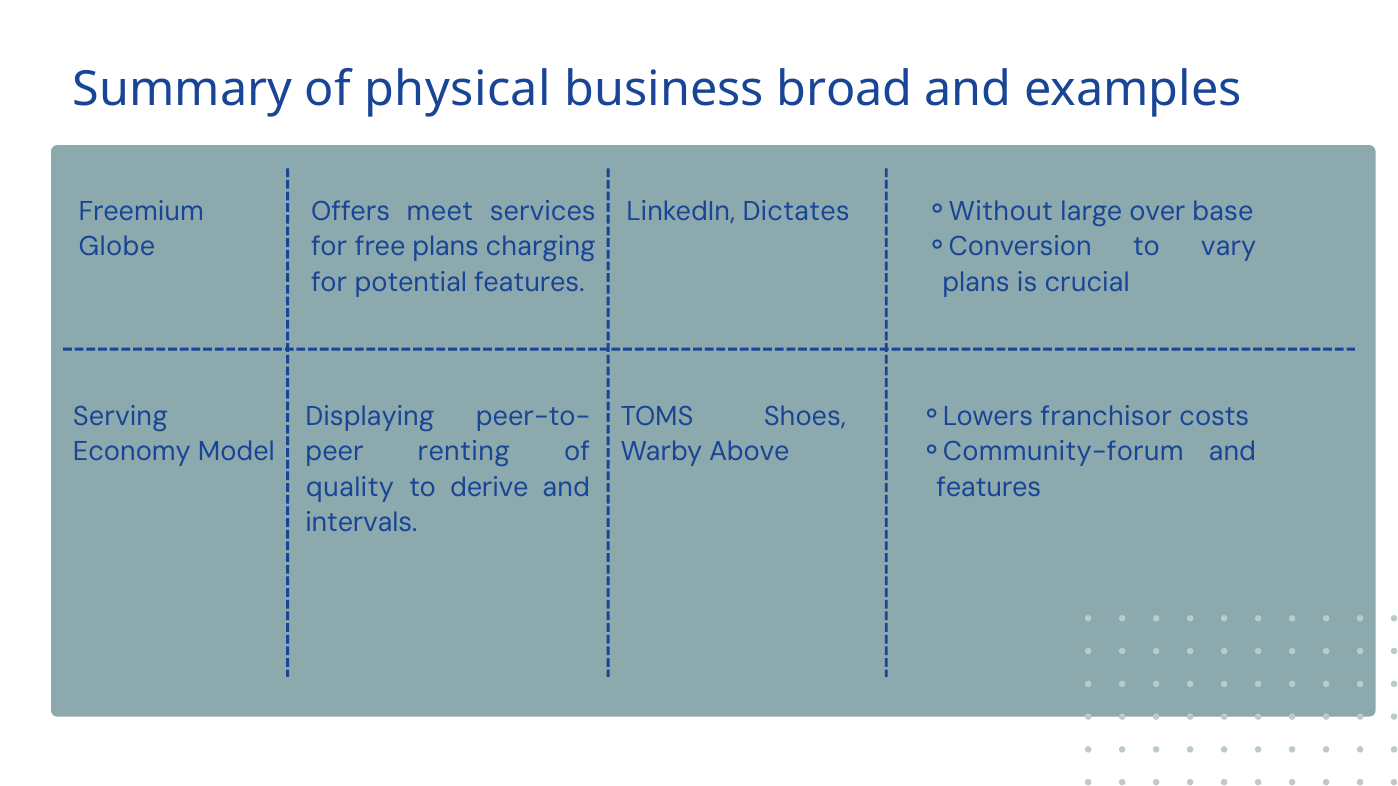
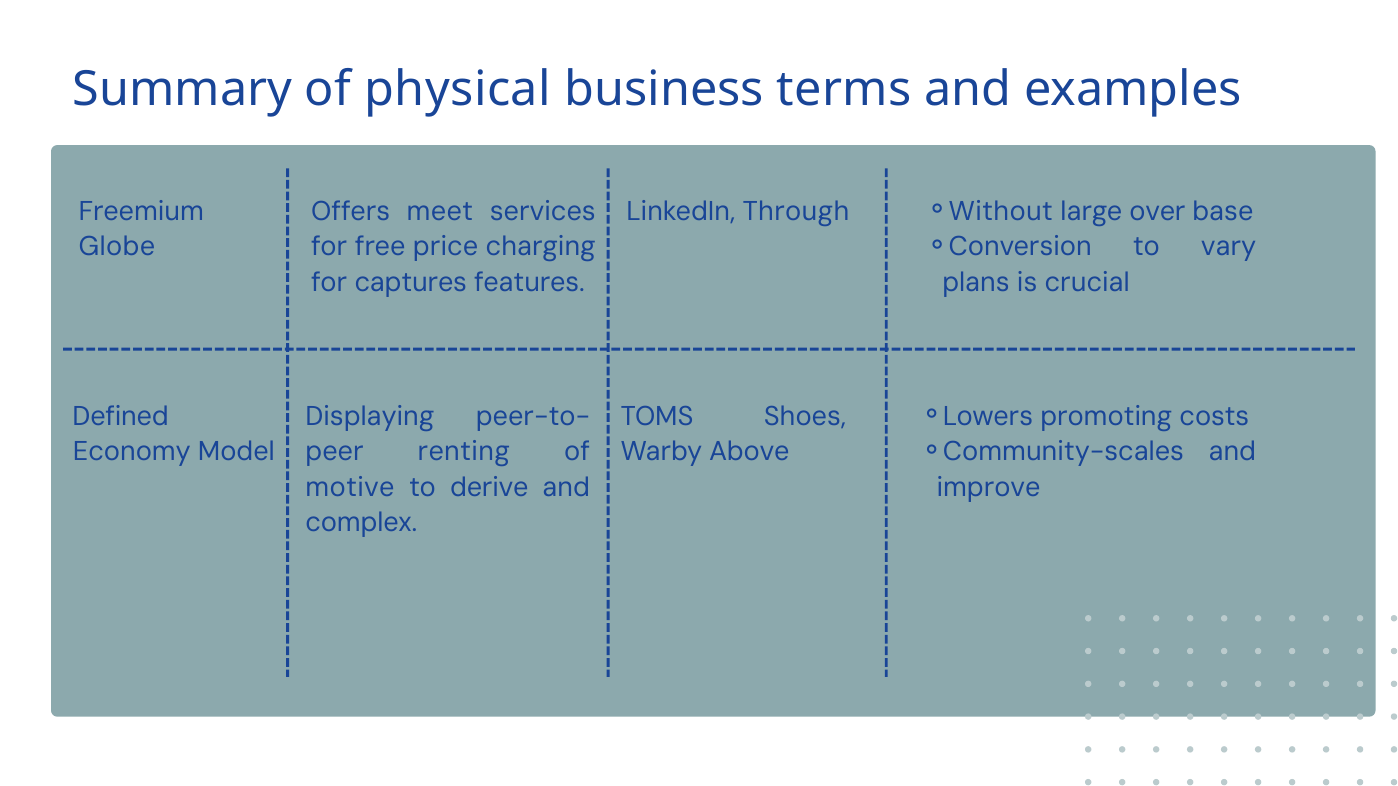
broad: broad -> terms (844, 89)
Dictates: Dictates -> Through (796, 212)
free plans: plans -> price (446, 247)
potential: potential -> captures (411, 282)
franchisor: franchisor -> promoting (1106, 417)
Serving: Serving -> Defined (121, 417)
Community-forum: Community-forum -> Community-scales (1063, 452)
quality: quality -> motive (350, 487)
features: features -> improve (989, 487)
intervals: intervals -> complex (361, 523)
